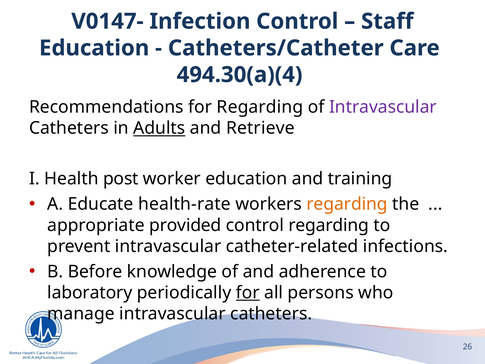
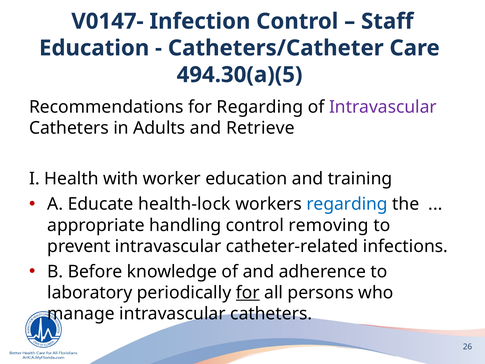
494.30(a)(4: 494.30(a)(4 -> 494.30(a)(5 (240, 75)
Adults underline: present -> none (159, 128)
post: post -> with (121, 179)
health-rate: health-rate -> health-lock (184, 204)
regarding colour: orange -> blue (347, 204)
provided: provided -> handling (185, 225)
control regarding: regarding -> removing (329, 225)
